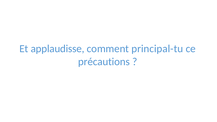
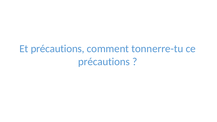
Et applaudisse: applaudisse -> précautions (58, 49)
principal-tu: principal-tu -> tonnerre-tu (157, 49)
